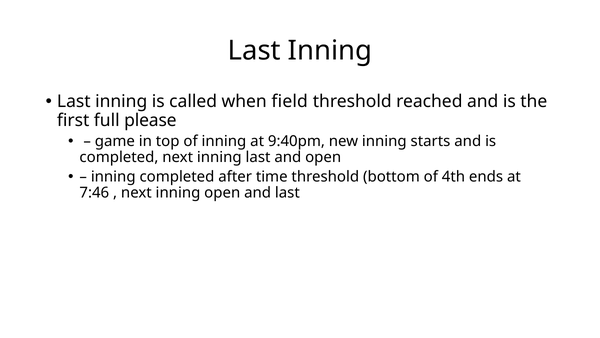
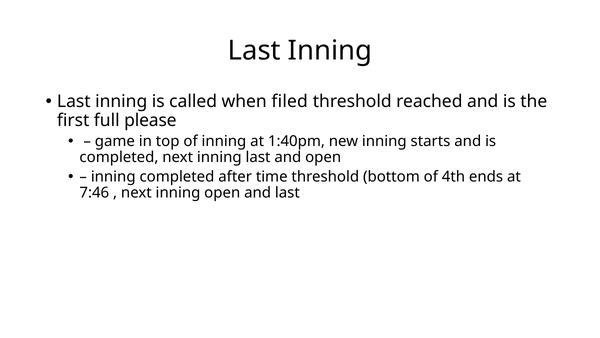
field: field -> filed (290, 101)
9:40pm: 9:40pm -> 1:40pm (296, 141)
